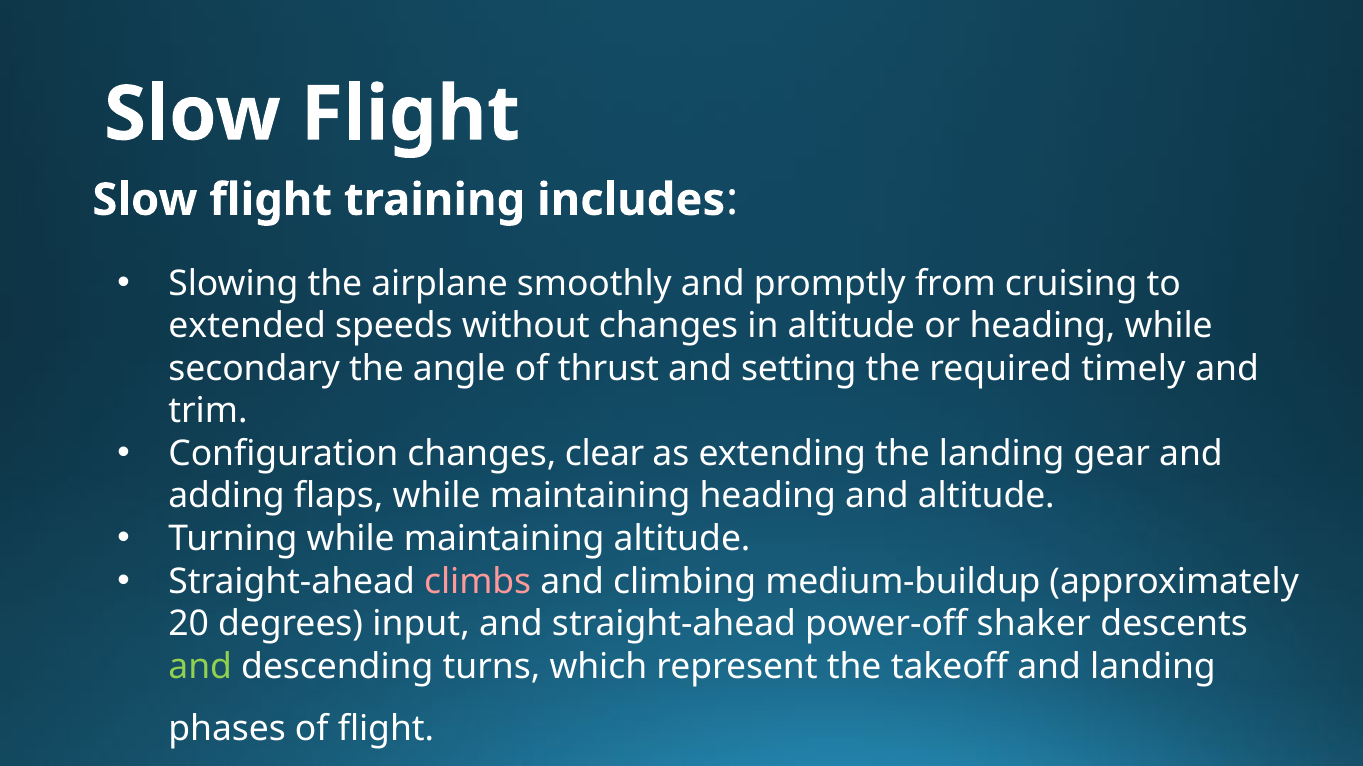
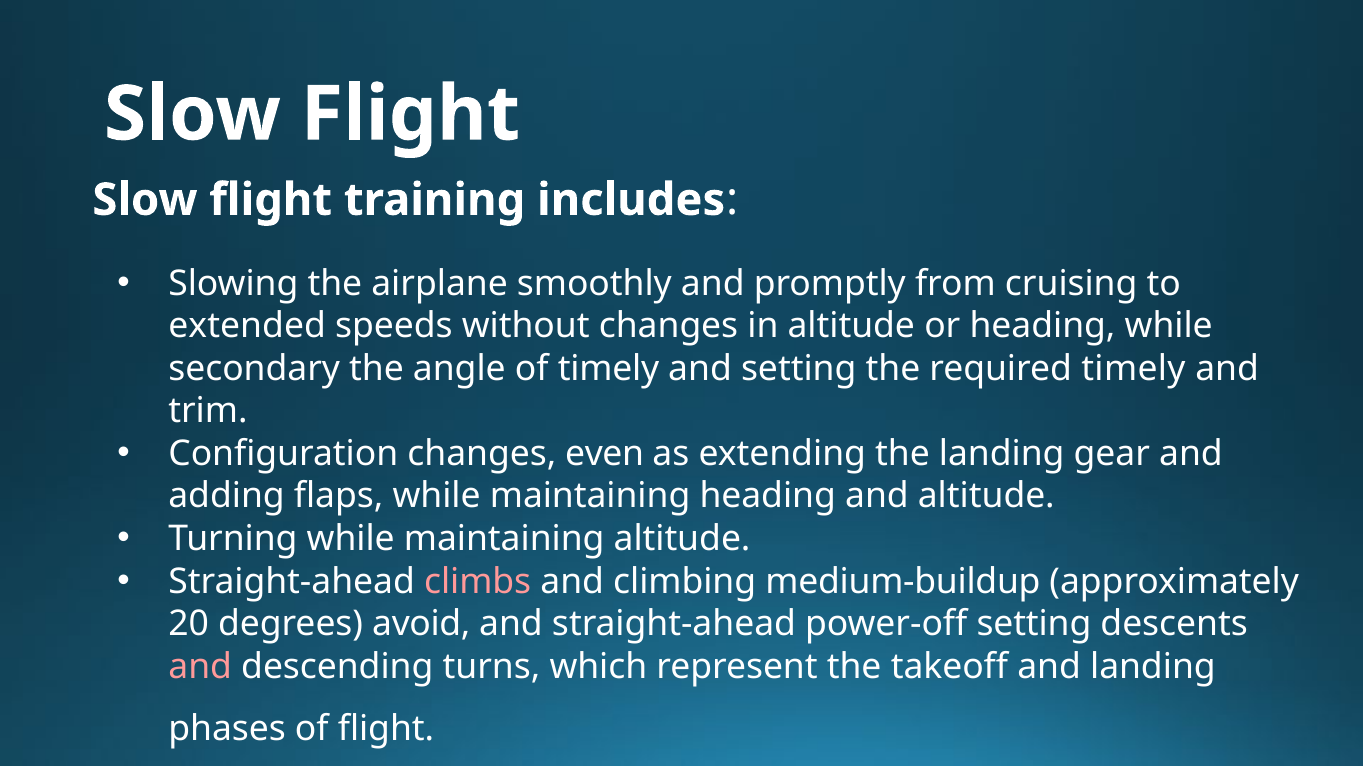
of thrust: thrust -> timely (608, 369)
clear: clear -> even (605, 454)
input: input -> avoid (421, 624)
power-off shaker: shaker -> setting (1034, 624)
and colour: light green -> pink (200, 667)
